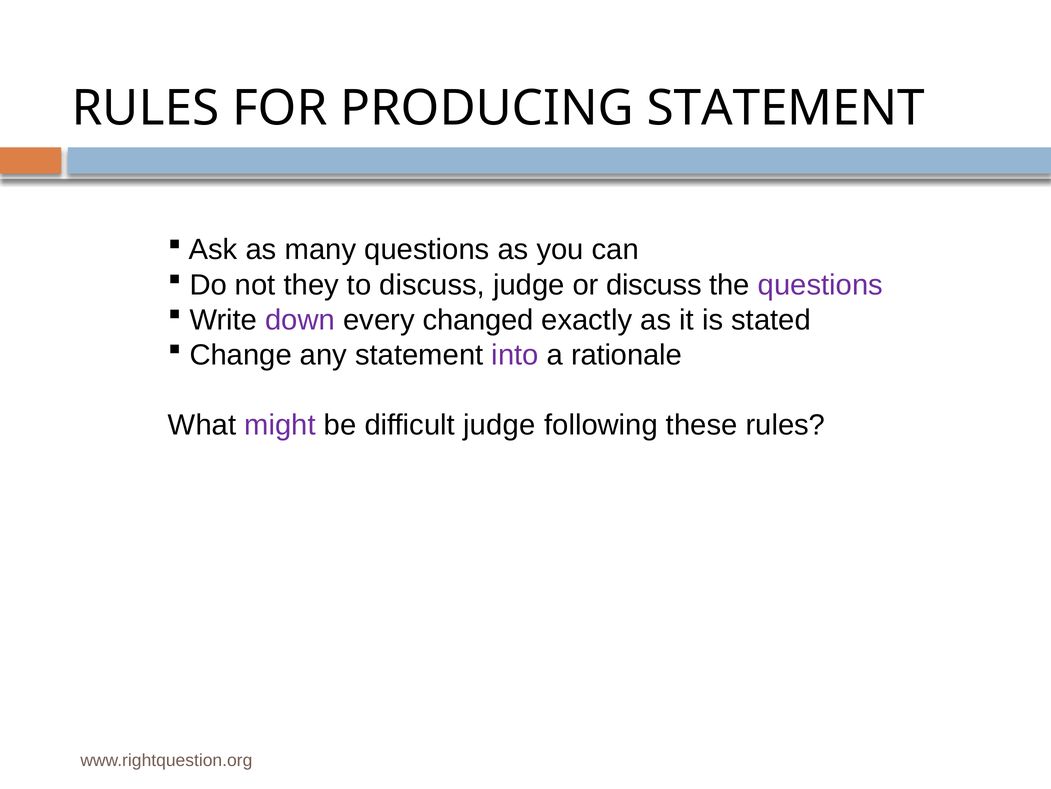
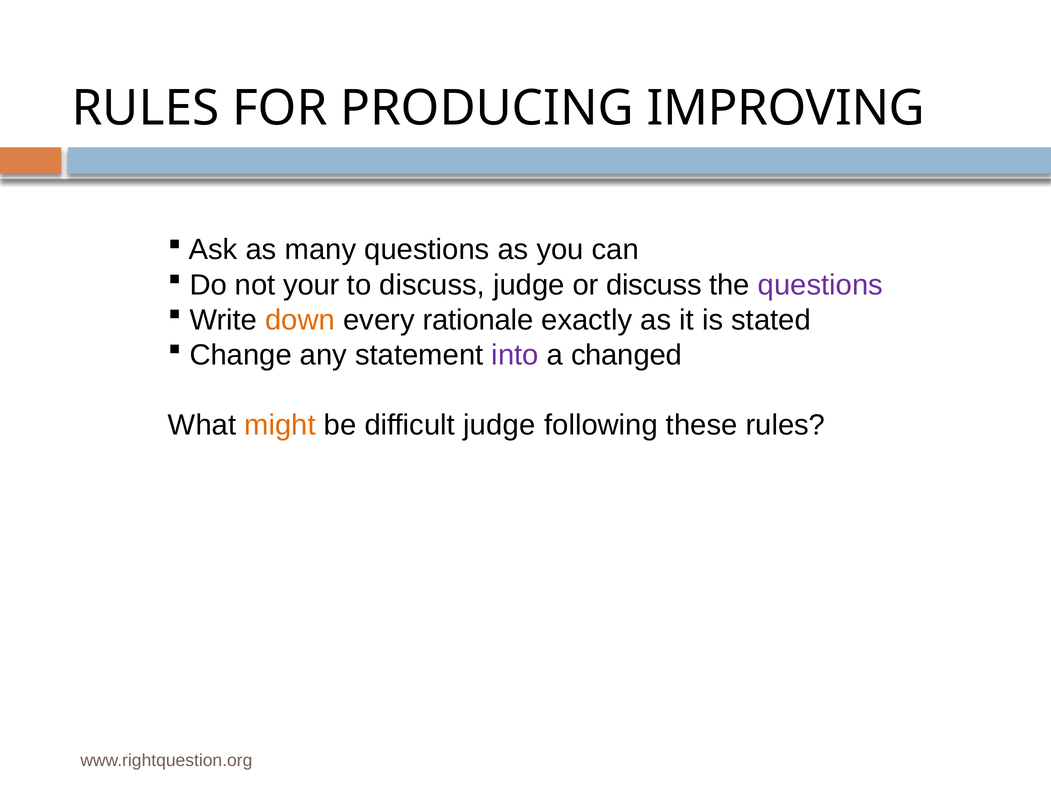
PRODUCING STATEMENT: STATEMENT -> IMPROVING (786, 108)
they: they -> your (311, 285)
down colour: purple -> orange (300, 320)
changed: changed -> rationale (478, 320)
rationale: rationale -> changed (626, 355)
might colour: purple -> orange (280, 425)
